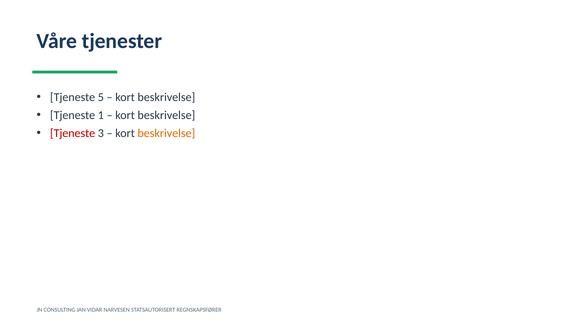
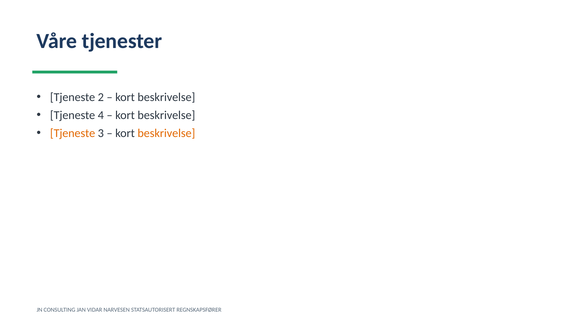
5: 5 -> 2 (101, 97)
1: 1 -> 4 (101, 115)
Tjeneste colour: red -> orange (73, 133)
